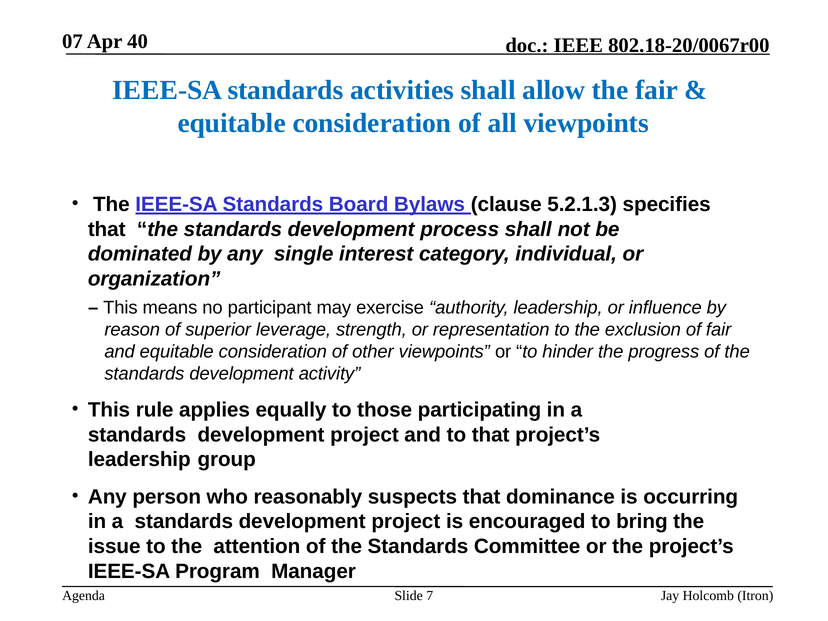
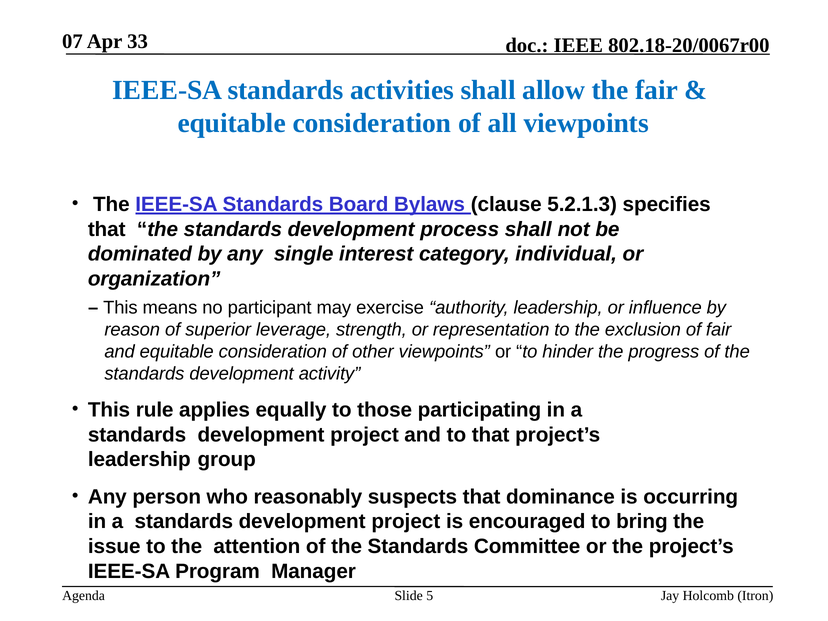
40: 40 -> 33 (138, 41)
7: 7 -> 5 (430, 596)
